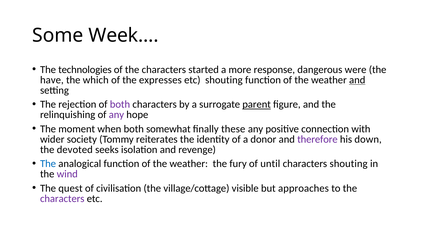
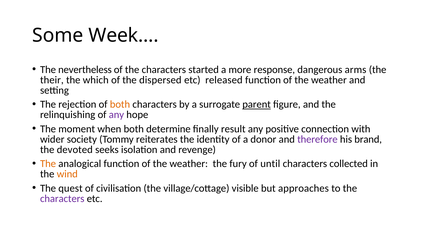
technologies: technologies -> nevertheless (85, 69)
were: were -> arms (356, 69)
have: have -> their (52, 80)
expresses: expresses -> dispersed (160, 80)
etc shouting: shouting -> released (224, 80)
and underline: present -> none (357, 80)
both colour: purple -> orange (120, 104)
somewhat: somewhat -> determine (168, 129)
these: these -> result (233, 129)
down: down -> brand (368, 139)
The colour: blue -> orange (48, 163)
characters shouting: shouting -> collected (349, 163)
wind colour: purple -> orange (67, 174)
